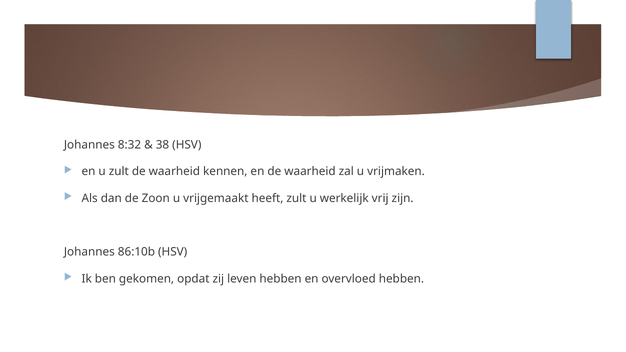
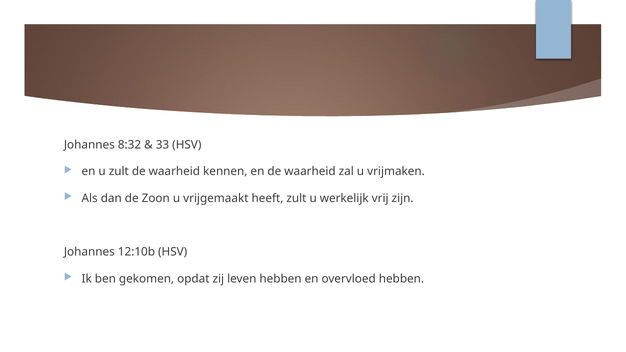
38: 38 -> 33 (162, 145)
86:10b: 86:10b -> 12:10b (136, 252)
